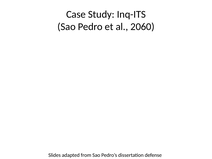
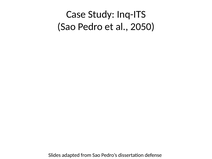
2060: 2060 -> 2050 (142, 27)
